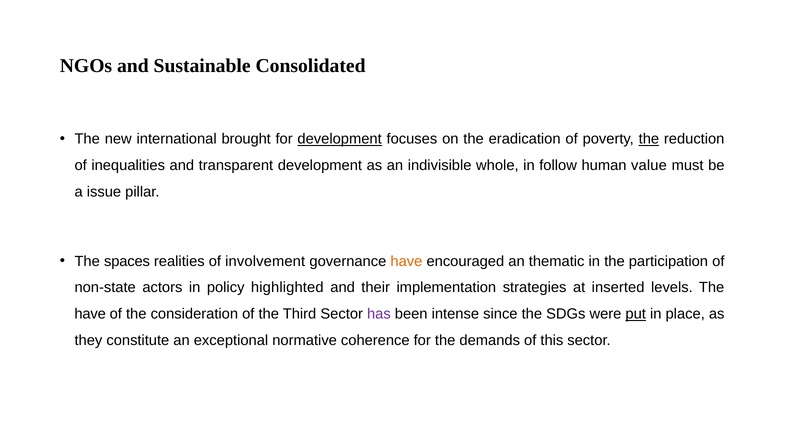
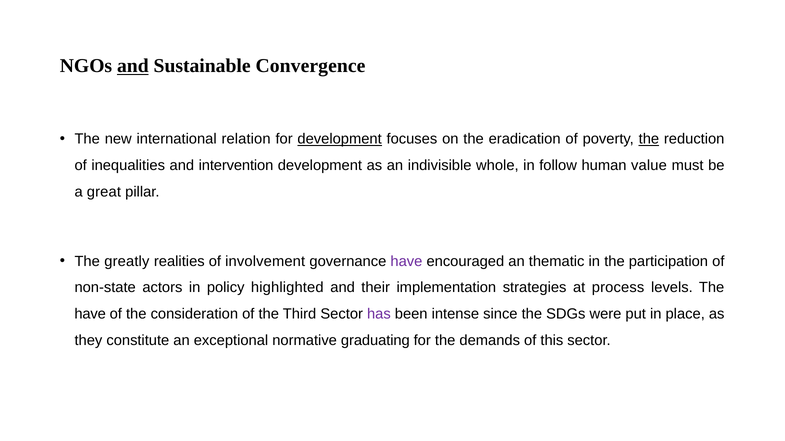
and underline: none -> present (133, 66)
Consolidated: Consolidated -> Convergence (310, 66)
brought: brought -> relation (246, 139)
transparent: transparent -> intervention (236, 166)
issue: issue -> great (104, 192)
spaces: spaces -> greatly (127, 262)
have colour: orange -> purple (406, 262)
inserted: inserted -> process (618, 288)
put underline: present -> none (636, 315)
coherence: coherence -> graduating (375, 341)
